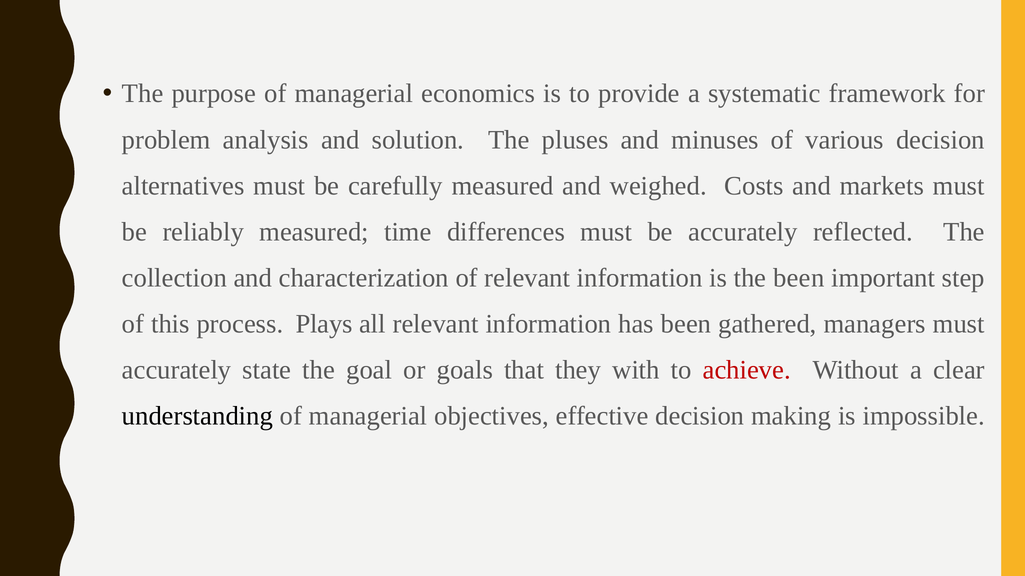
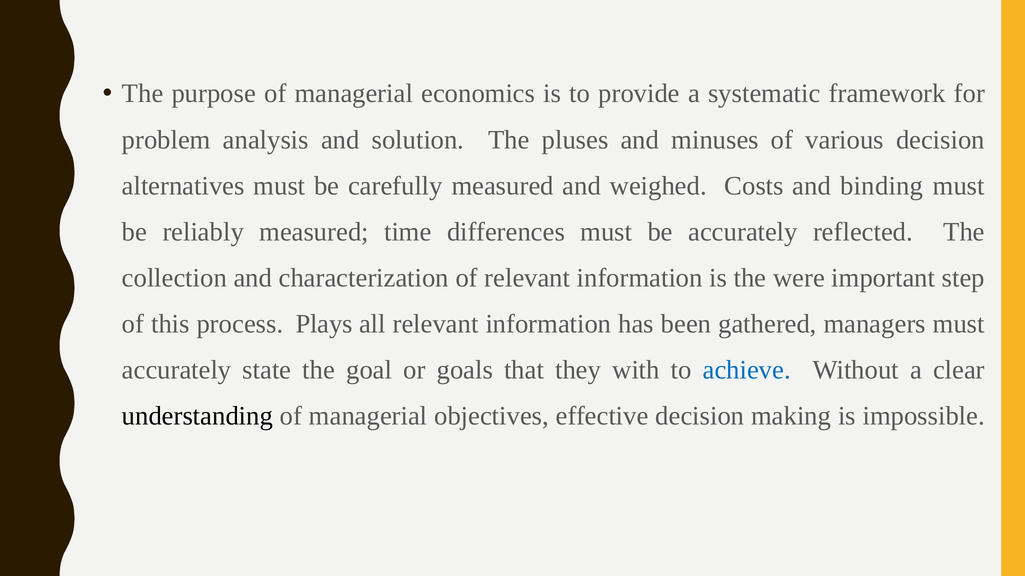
markets: markets -> binding (882, 186)
the been: been -> were (799, 278)
achieve colour: red -> blue (747, 370)
